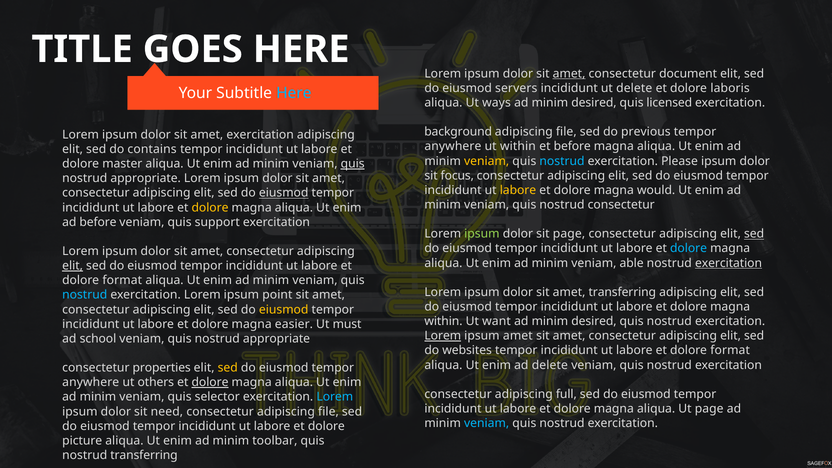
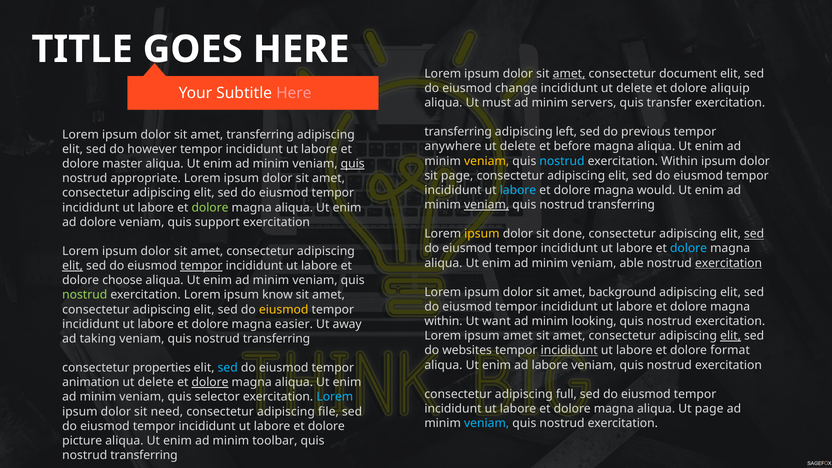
servers: servers -> change (516, 88)
laboris: laboris -> aliquip (730, 88)
Here colour: light blue -> pink (294, 93)
ways: ways -> must (497, 103)
desired: desired -> servers (594, 103)
licensed: licensed -> transfer (669, 103)
background: background -> transferring (458, 132)
file: file -> left (566, 132)
amet exercitation: exercitation -> transferring (260, 135)
within: within -> delete (518, 146)
contains: contains -> however (152, 149)
exercitation Please: Please -> Within (680, 161)
sit focus: focus -> page (457, 176)
labore colour: yellow -> light blue (518, 190)
eiusmod underline: present -> none (284, 193)
veniam underline: none -> present (487, 205)
consectetur: consectetur -> transferring (621, 205)
dolore colour: yellow -> light green (210, 208)
ad before: before -> dolore (98, 222)
ipsum colour: light green -> yellow (482, 234)
sit page: page -> done (569, 234)
tempor underline: none -> present (201, 266)
format: format -> choose (122, 280)
amet transferring: transferring -> background (622, 292)
nostrud colour: light blue -> light green (85, 295)
point: point -> know (277, 295)
desired: desired -> looking (594, 321)
must: must -> away (347, 324)
Lorem underline: present -> none (443, 336)
elit underline: none -> present (731, 336)
school: school -> taking (98, 339)
appropriate: appropriate -> transferring (277, 339)
incididunt underline: none -> present (569, 350)
ad delete: delete -> labore (550, 365)
sed colour: yellow -> light blue (228, 368)
anywhere: anywhere -> animation (91, 382)
others: others -> delete (156, 382)
